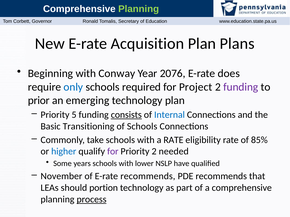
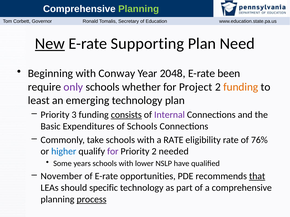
New underline: none -> present (50, 44)
Acquisition: Acquisition -> Supporting (147, 44)
Plans: Plans -> Need (237, 44)
2076: 2076 -> 2048 (173, 74)
does: does -> been (229, 74)
only colour: blue -> purple (73, 87)
required: required -> whether (141, 87)
funding colour: purple -> orange (241, 87)
prior: prior -> least (39, 101)
5: 5 -> 3 (74, 115)
Internal colour: blue -> purple (169, 115)
Transitioning: Transitioning -> Expenditures (89, 127)
85%: 85% -> 76% (259, 140)
E-rate recommends: recommends -> opportunities (148, 177)
that underline: none -> present (257, 177)
portion: portion -> specific (104, 188)
